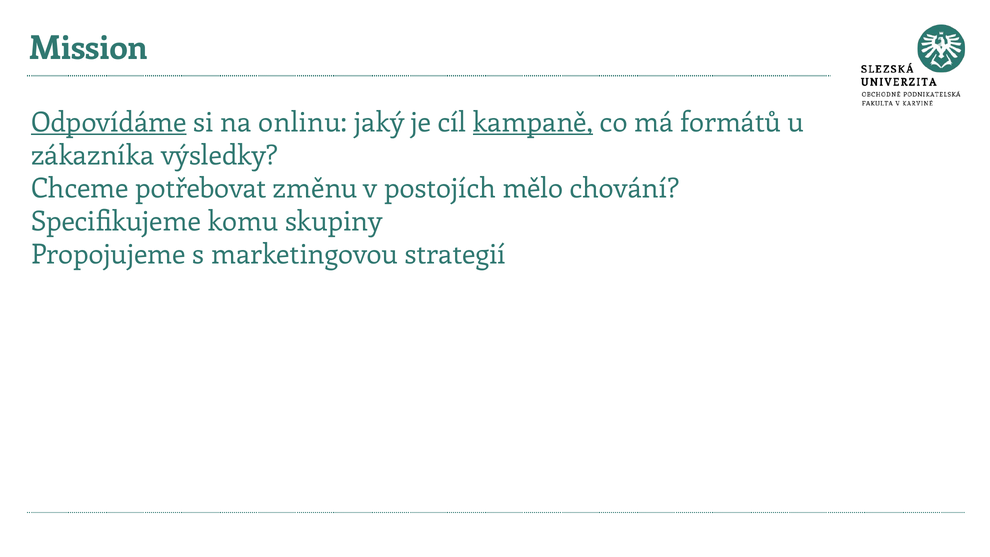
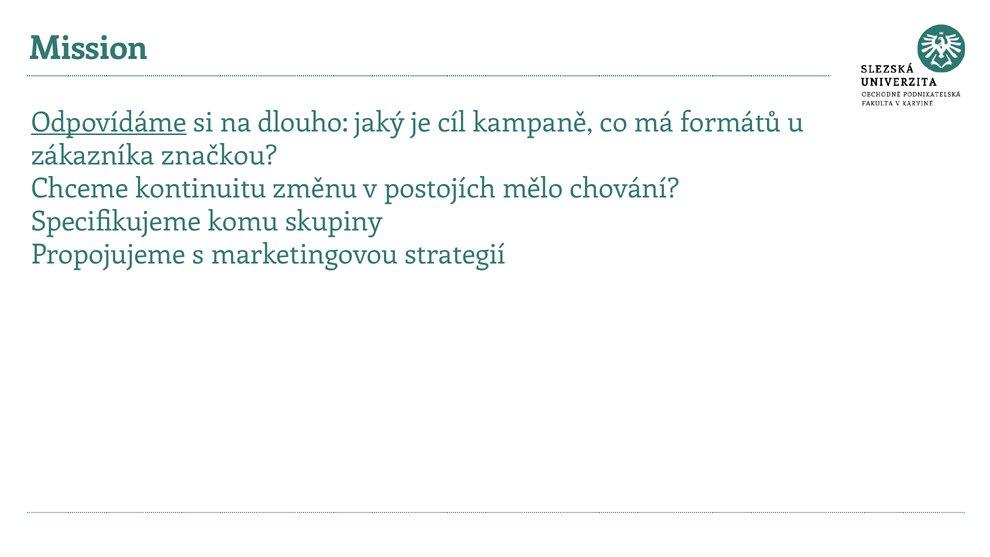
onlinu: onlinu -> dlouho (303, 122)
kampaně underline: present -> none (533, 122)
výsledky: výsledky -> značkou (219, 155)
potřebovat: potřebovat -> kontinuitu (201, 188)
